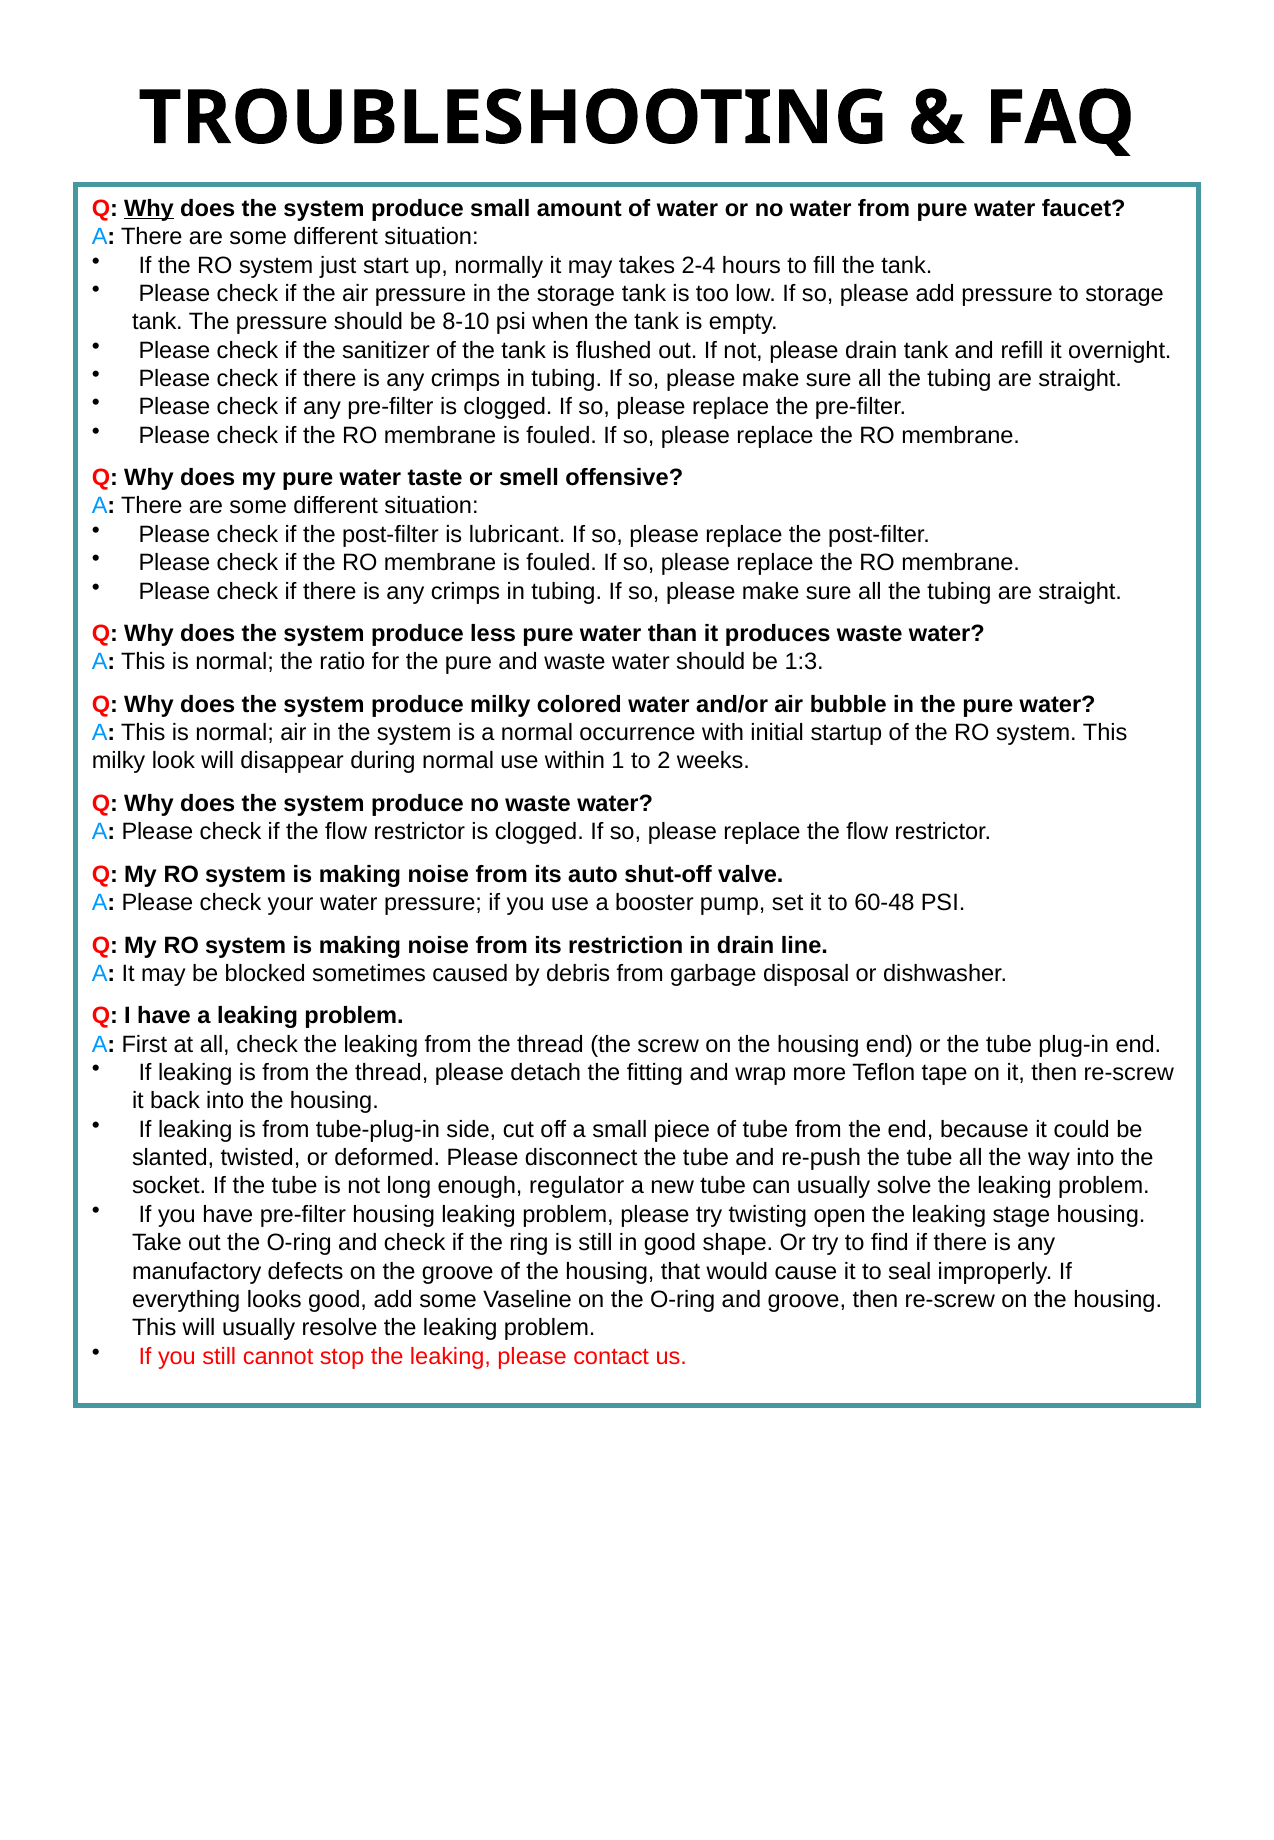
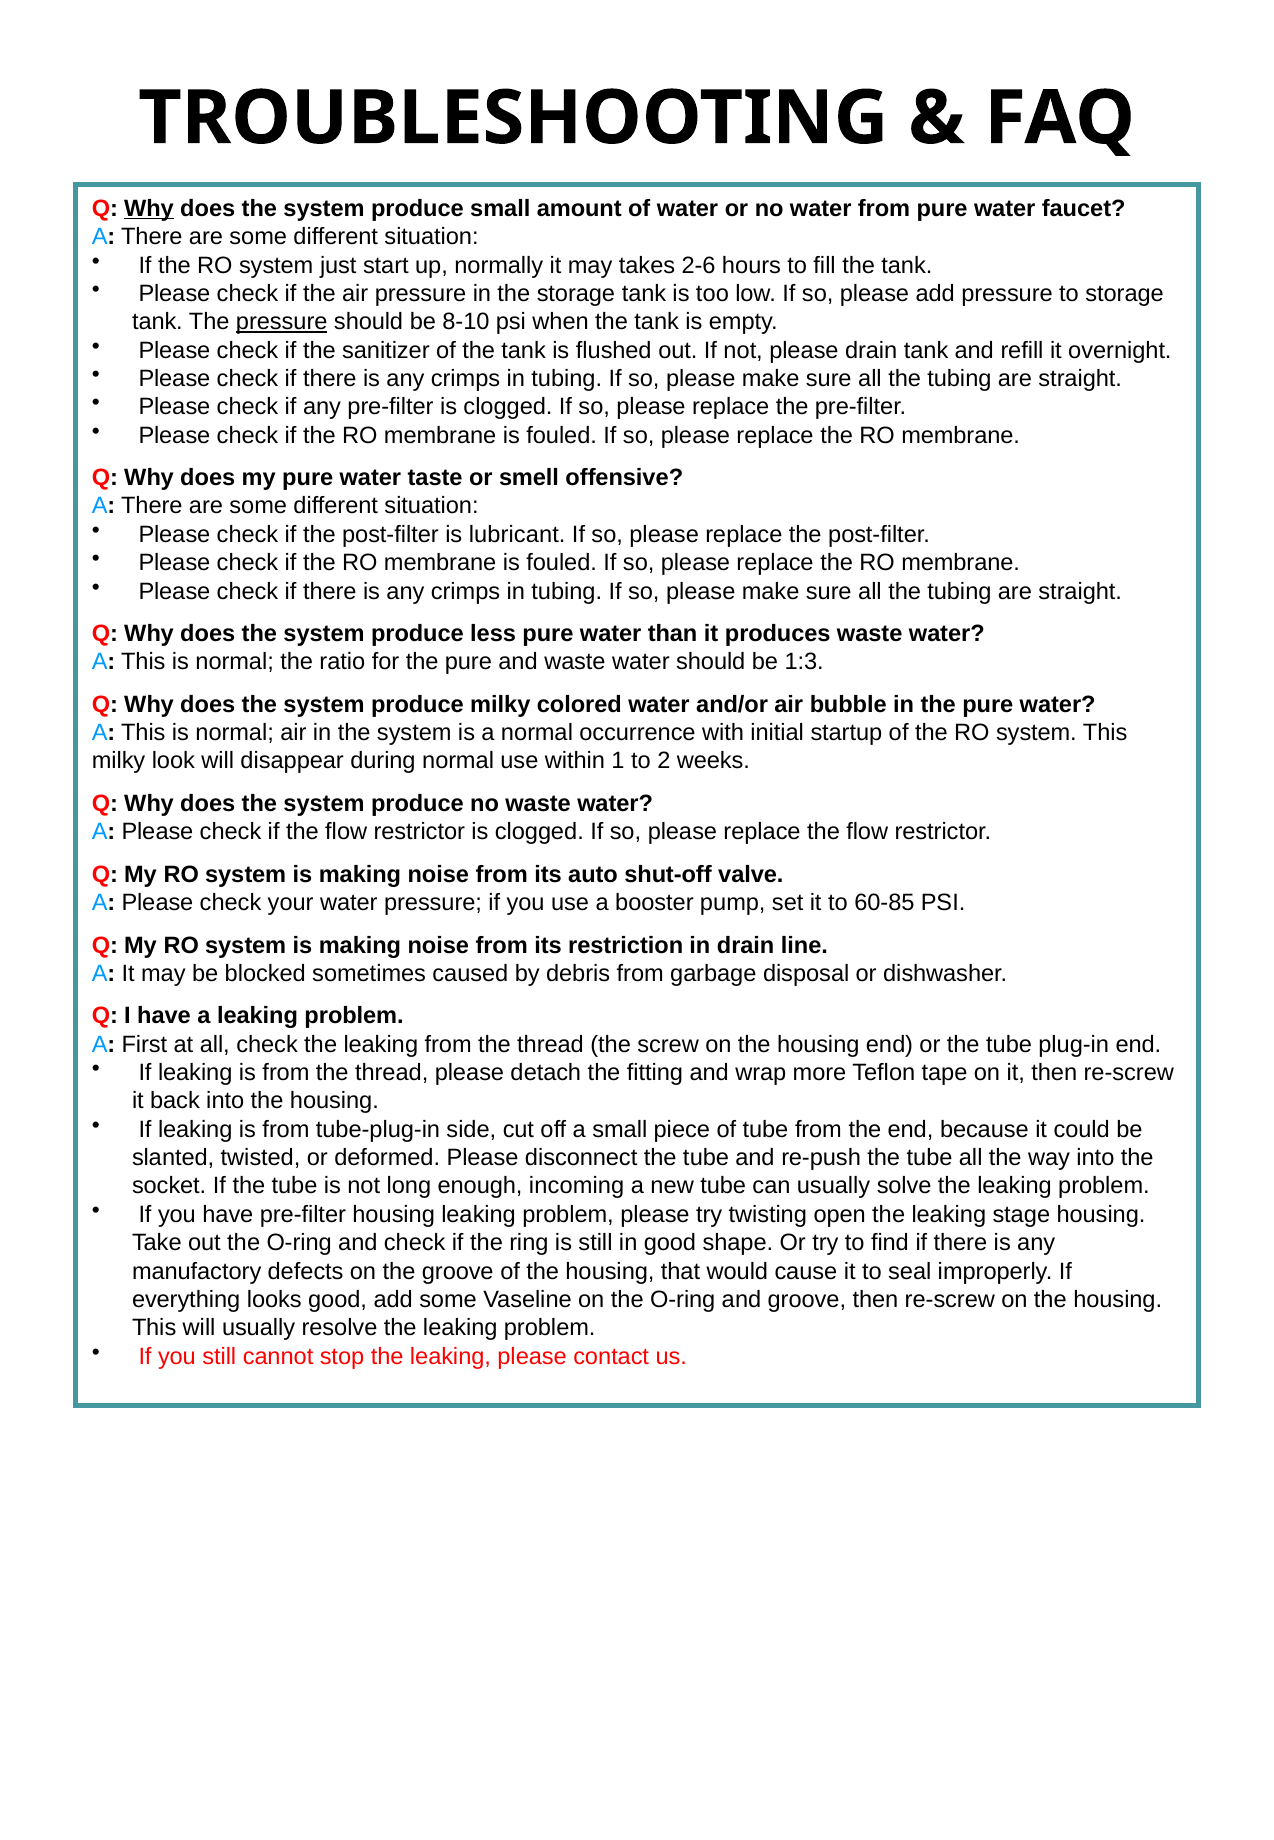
2-4: 2-4 -> 2-6 (699, 265)
pressure underline: none -> present (282, 322)
60-48: 60-48 -> 60-85 (884, 903)
regulator: regulator -> incoming (577, 1186)
